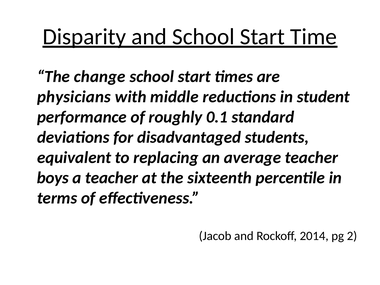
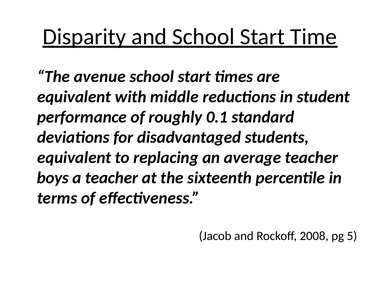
change: change -> avenue (100, 77)
physicians: physicians -> equivalent (74, 97)
2014: 2014 -> 2008 (314, 236)
2: 2 -> 5 (352, 236)
